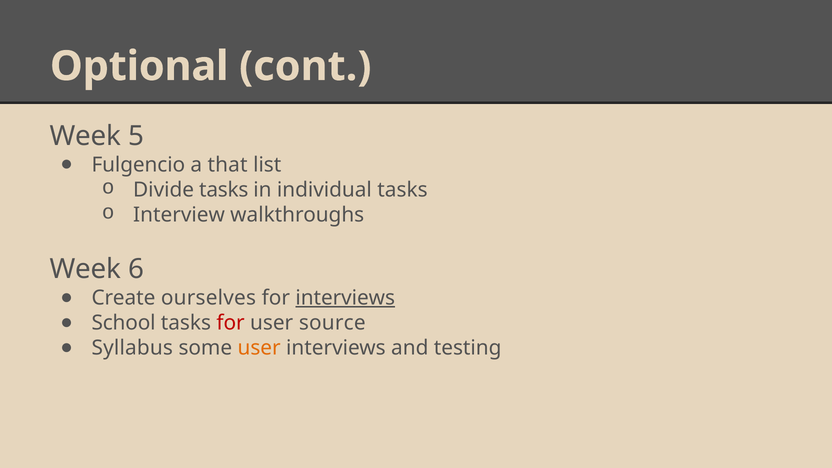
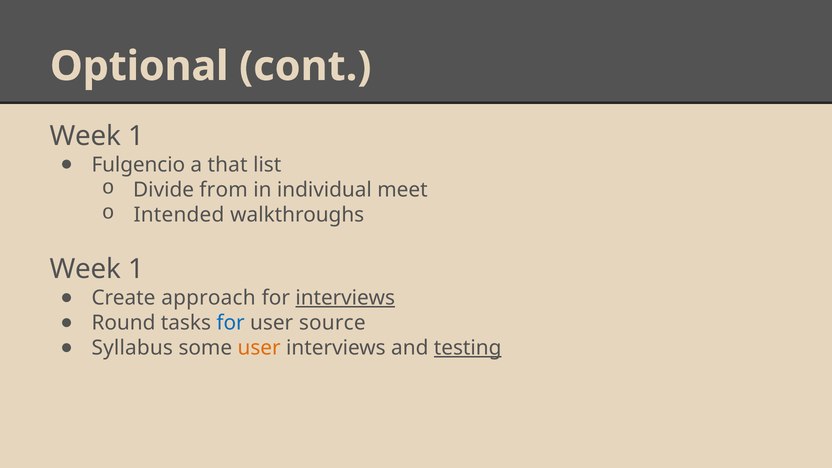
5: 5 -> 1 (136, 136)
Divide tasks: tasks -> from (224, 190)
individual tasks: tasks -> meet (403, 190)
Interview: Interview -> Intended (179, 215)
6: 6 -> 1 (136, 269)
ourselves: ourselves -> approach (208, 298)
School: School -> Round (123, 323)
for colour: red -> blue (231, 323)
testing underline: none -> present (468, 348)
